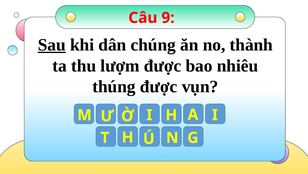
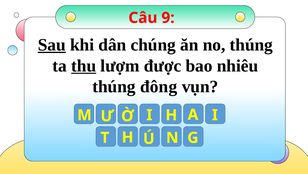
no thành: thành -> thúng (251, 45)
thu underline: none -> present (84, 66)
thúng được: được -> đông (159, 86)
